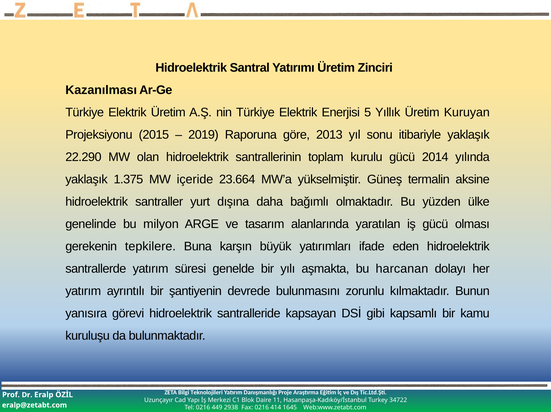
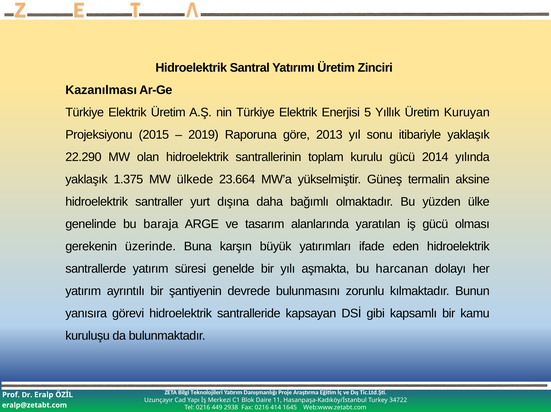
içeride: içeride -> ülkede (195, 180)
milyon: milyon -> baraja (161, 224)
tepkilere: tepkilere -> üzerinde (150, 247)
